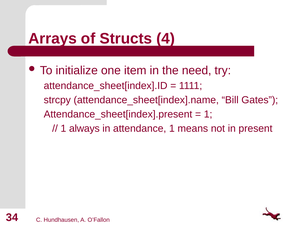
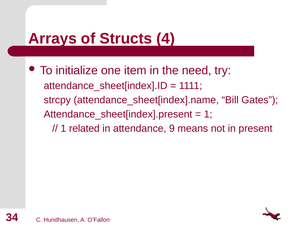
always: always -> related (84, 128)
attendance 1: 1 -> 9 (172, 128)
